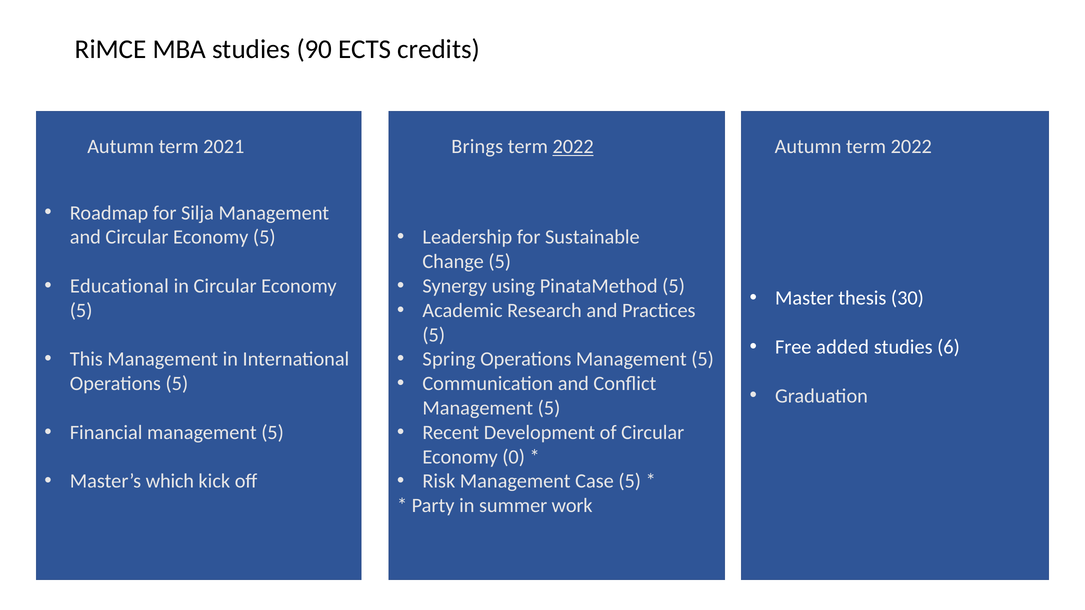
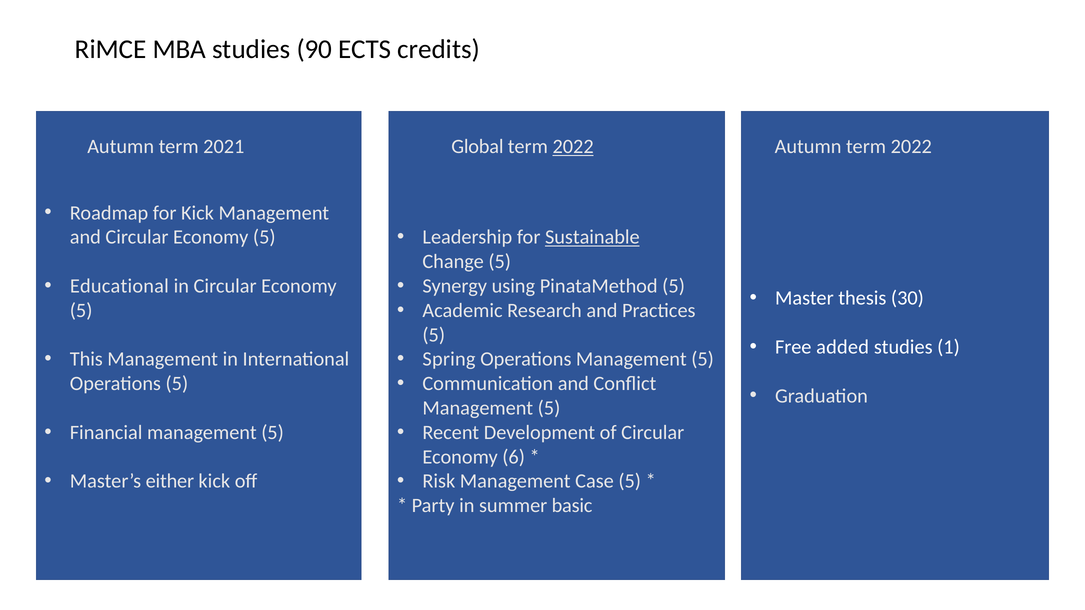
Brings: Brings -> Global (477, 147)
for Silja: Silja -> Kick (197, 213)
Sustainable underline: none -> present (592, 237)
6: 6 -> 1 (948, 347)
0: 0 -> 6 (514, 457)
which: which -> either (170, 482)
work: work -> basic (572, 506)
